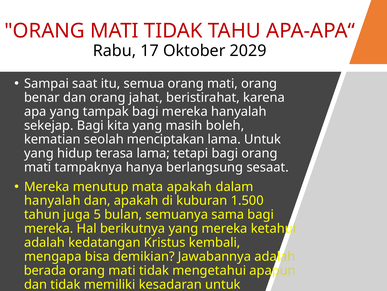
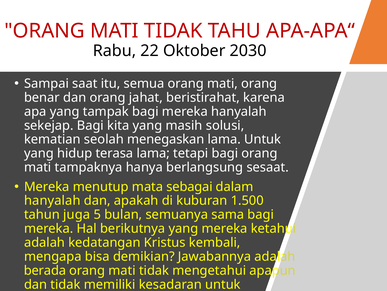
17: 17 -> 22 (150, 51)
2029: 2029 -> 2030 (248, 51)
boleh: boleh -> solusi (225, 125)
menciptakan: menciptakan -> menegaskan (166, 139)
mata apakah: apakah -> sebagai (189, 186)
